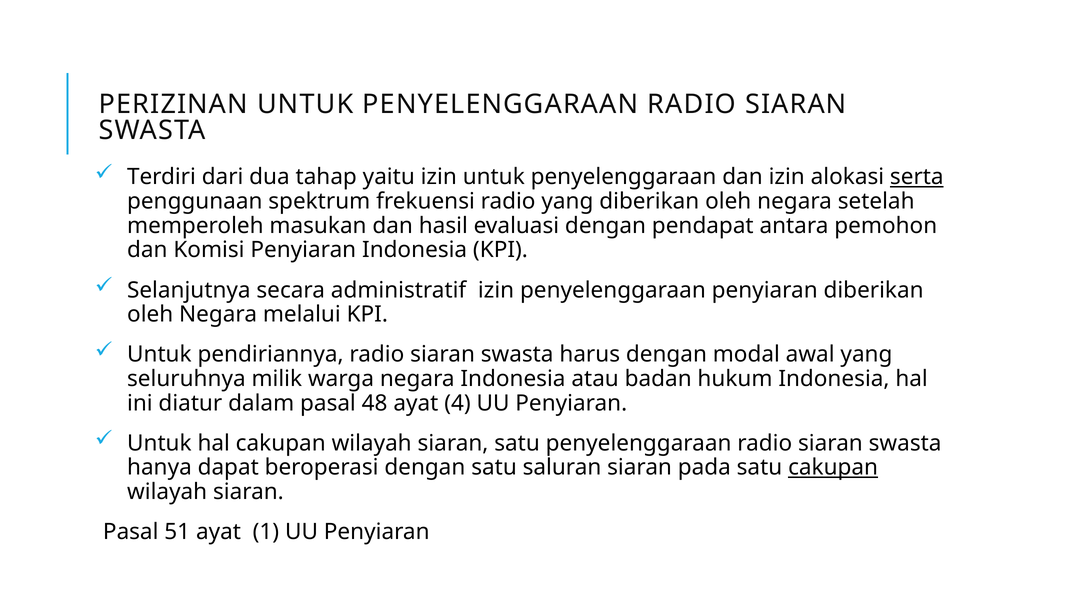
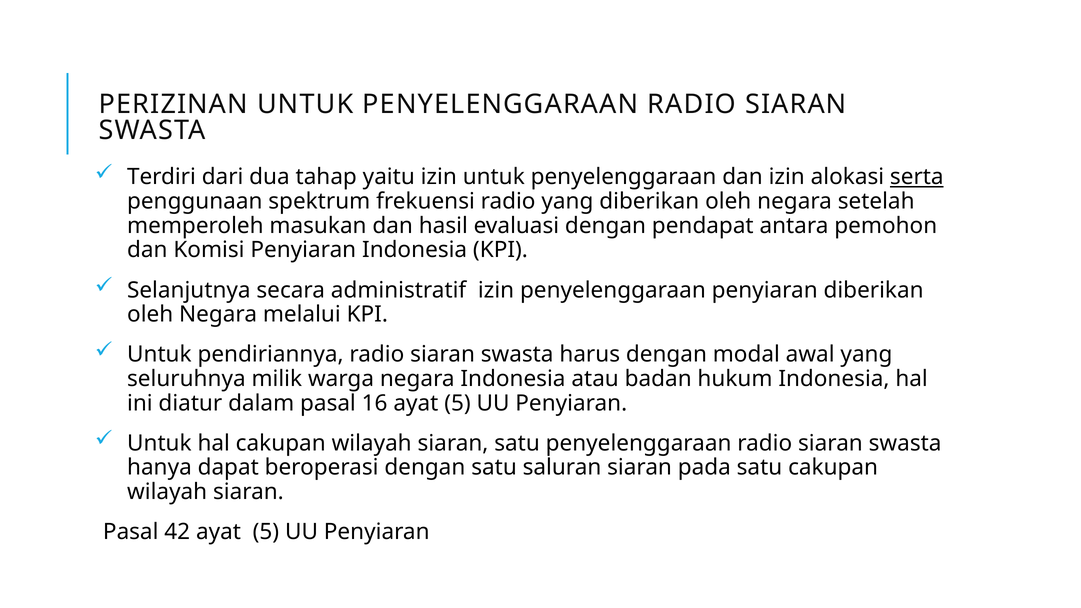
48: 48 -> 16 (375, 403)
4: 4 -> 5 (457, 403)
cakupan underline: present -> none (833, 468)
51: 51 -> 42 (177, 532)
1: 1 -> 5 (266, 532)
